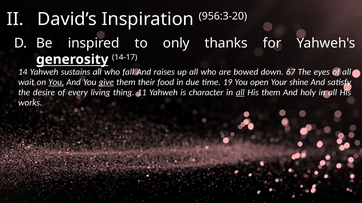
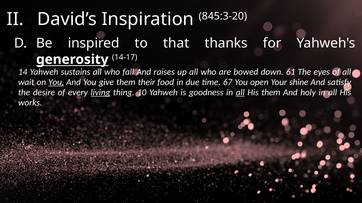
956:3-20: 956:3-20 -> 845:3-20 (223, 16)
only: only -> that (176, 43)
67: 67 -> 61 (291, 72)
give underline: present -> none (106, 82)
19: 19 -> 67 (228, 82)
living underline: none -> present (100, 93)
11: 11 -> 10 (142, 93)
character: character -> goodness (206, 93)
